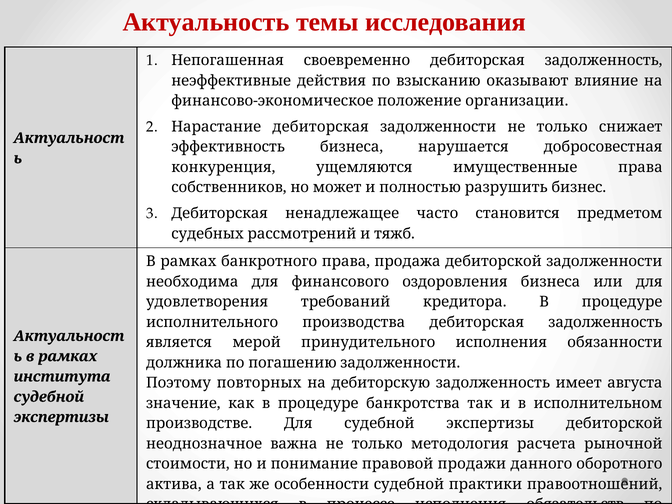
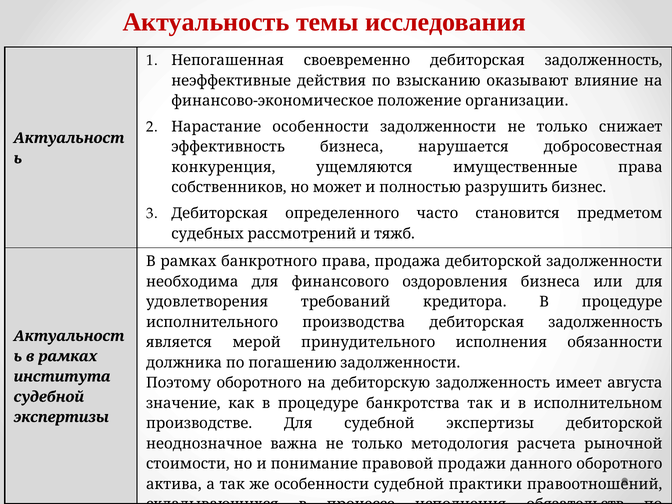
Нарастание дебиторская: дебиторская -> особенности (321, 127)
ненадлежащее: ненадлежащее -> определенного (342, 213)
Поэтому повторных: повторных -> оборотного (259, 383)
